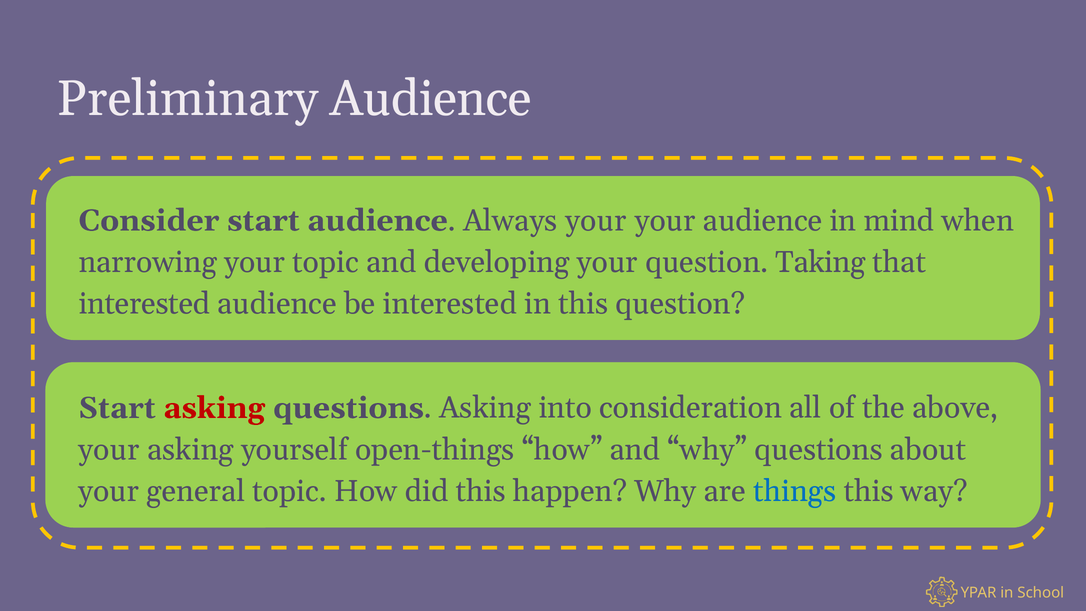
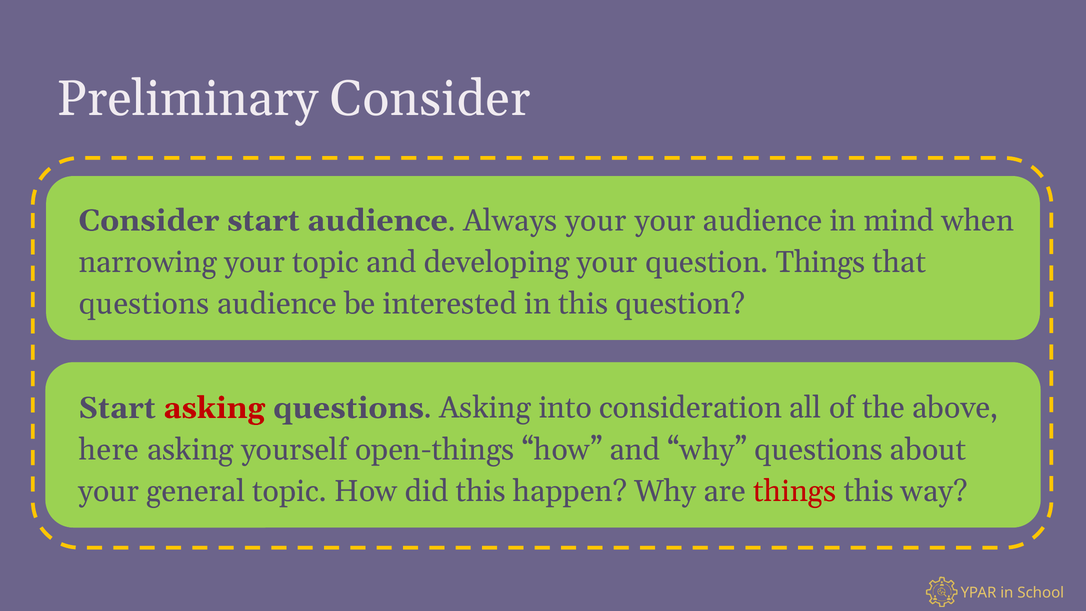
Preliminary Audience: Audience -> Consider (430, 99)
question Taking: Taking -> Things (821, 262)
interested: interested -> questions (144, 304)
your: your -> here (109, 450)
things colour: blue -> red (795, 491)
